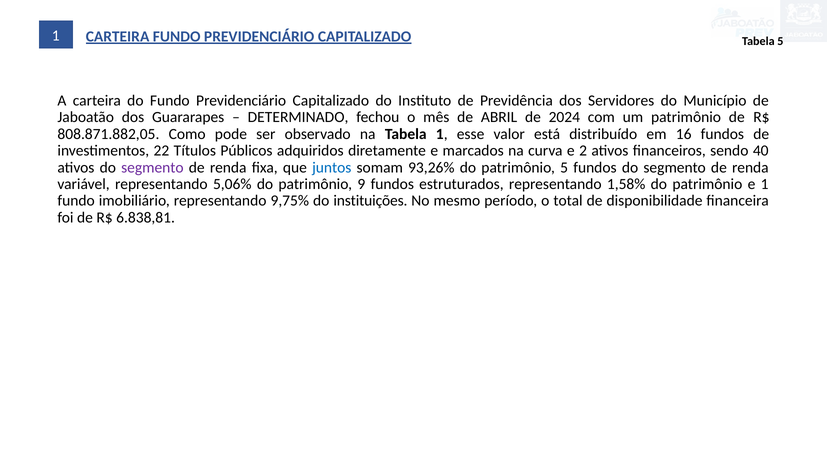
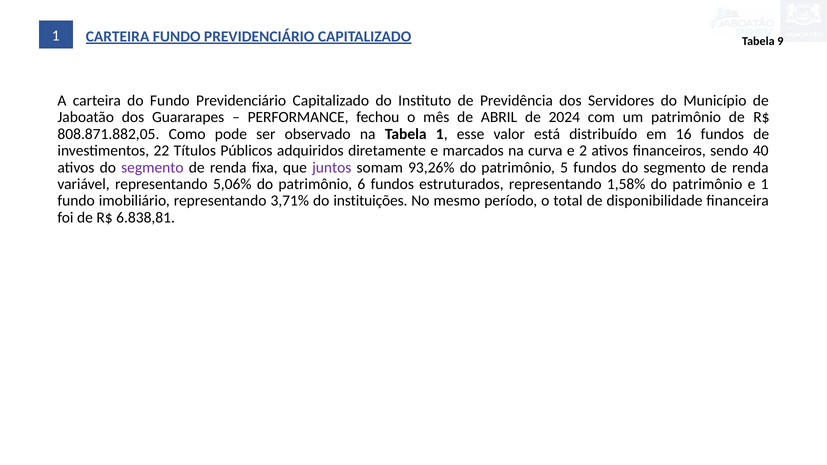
Tabela 5: 5 -> 9 (780, 41)
DETERMINADO: DETERMINADO -> PERFORMANCE (298, 117)
juntos colour: blue -> purple (332, 167)
9: 9 -> 6 (361, 184)
9,75%: 9,75% -> 3,71% (290, 201)
